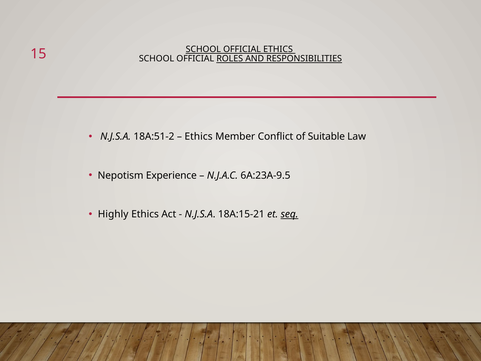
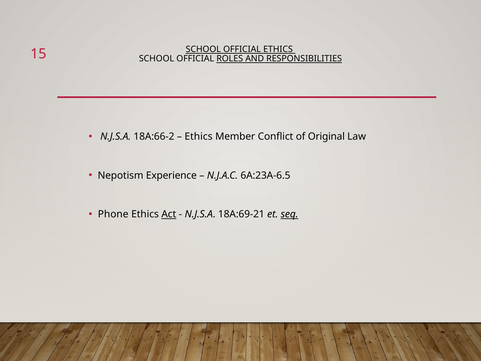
18A:51-2: 18A:51-2 -> 18A:66-2 (154, 137)
Suitable: Suitable -> Original (326, 137)
6A:23A-9.5: 6A:23A-9.5 -> 6A:23A-6.5 (265, 175)
Highly: Highly -> Phone (113, 214)
Act underline: none -> present (169, 214)
18A:15-21: 18A:15-21 -> 18A:69-21 (241, 214)
